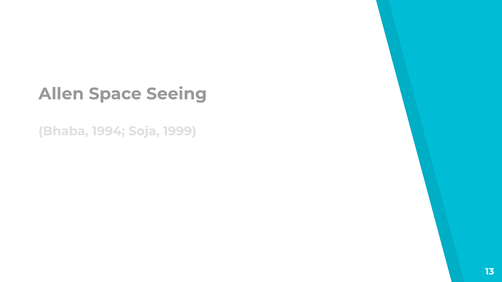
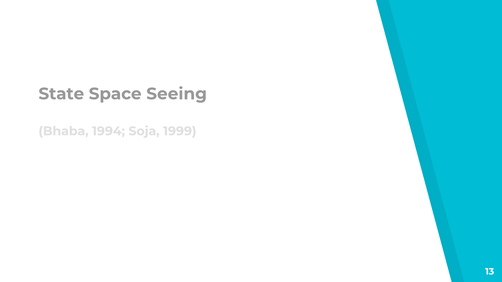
Allen: Allen -> State (61, 94)
